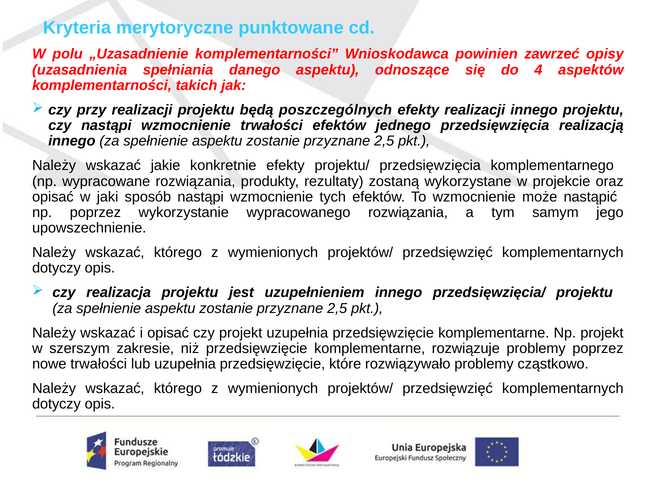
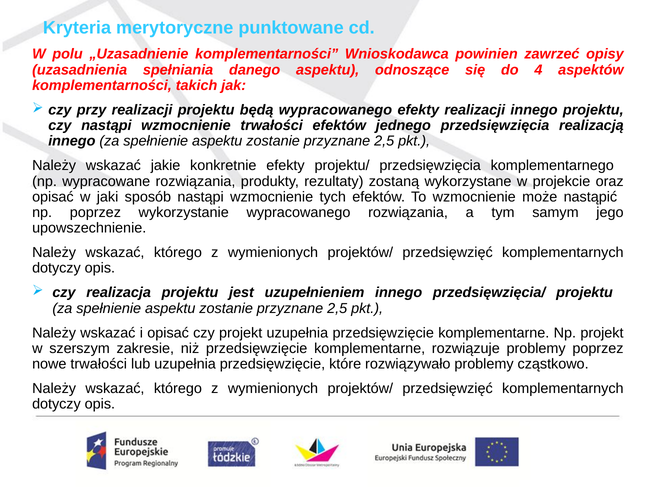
będą poszczególnych: poszczególnych -> wypracowanego (335, 110)
